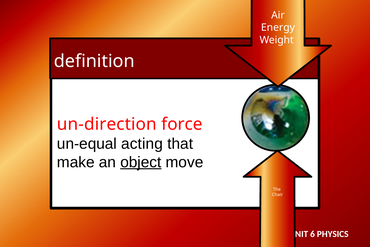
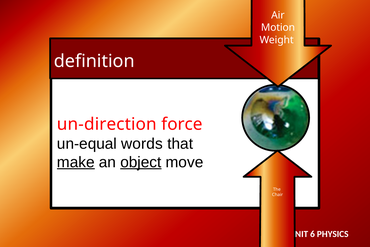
Energy: Energy -> Motion (278, 27)
acting: acting -> words (142, 143)
make underline: none -> present (76, 162)
